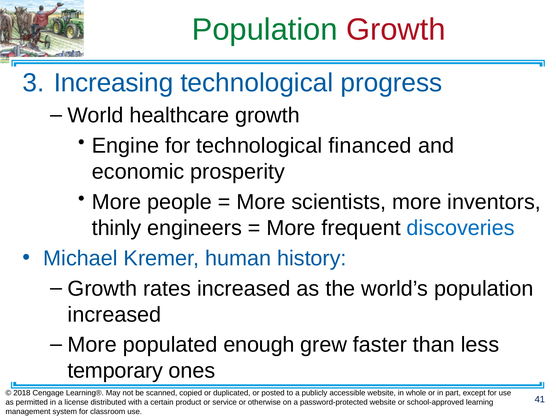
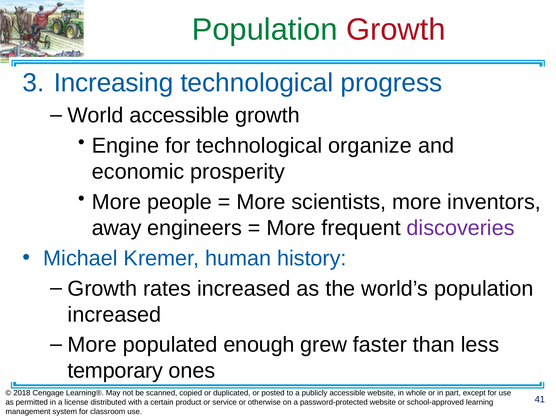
World healthcare: healthcare -> accessible (179, 115)
financed: financed -> organize (370, 146)
thinly: thinly -> away (117, 228)
discoveries colour: blue -> purple (461, 228)
